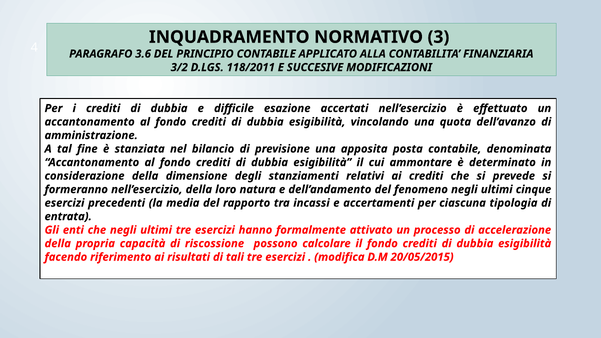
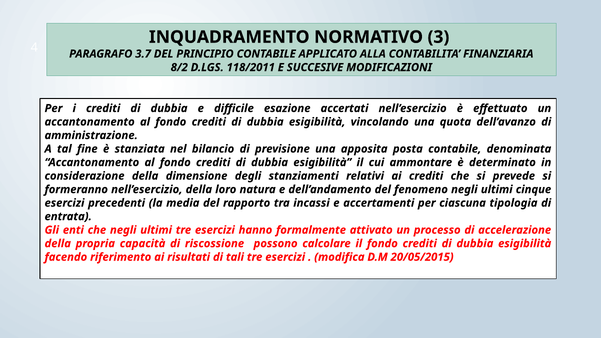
3.6: 3.6 -> 3.7 (143, 54)
3/2: 3/2 -> 8/2 (179, 67)
